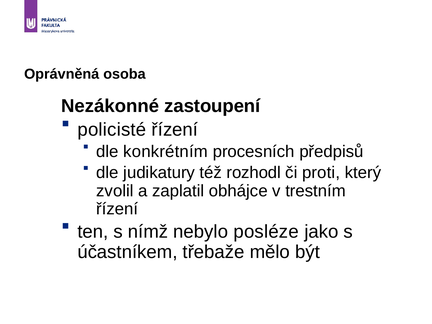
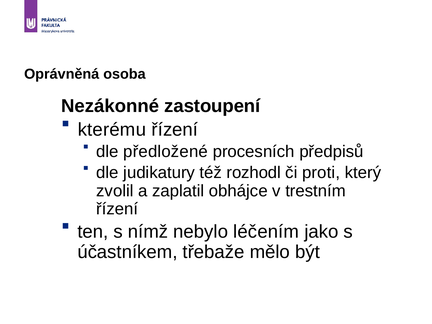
policisté: policisté -> kterému (112, 130)
konkrétním: konkrétním -> předložené (166, 152)
posléze: posléze -> léčením (266, 232)
